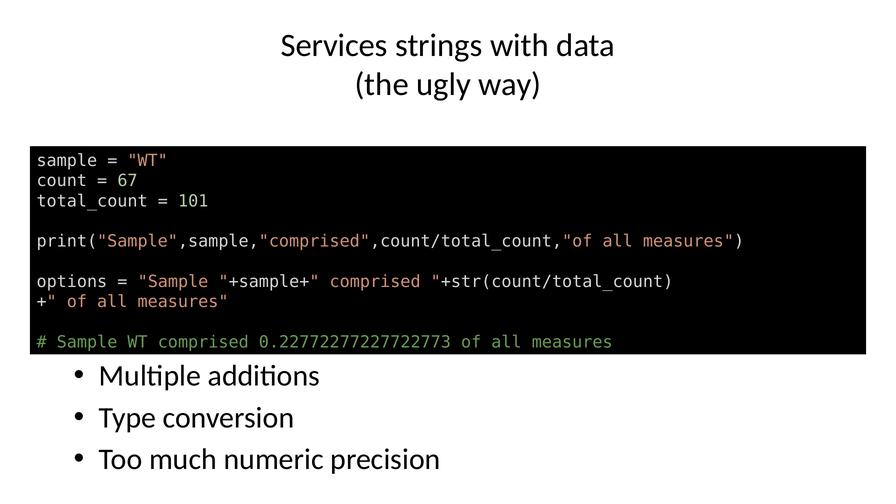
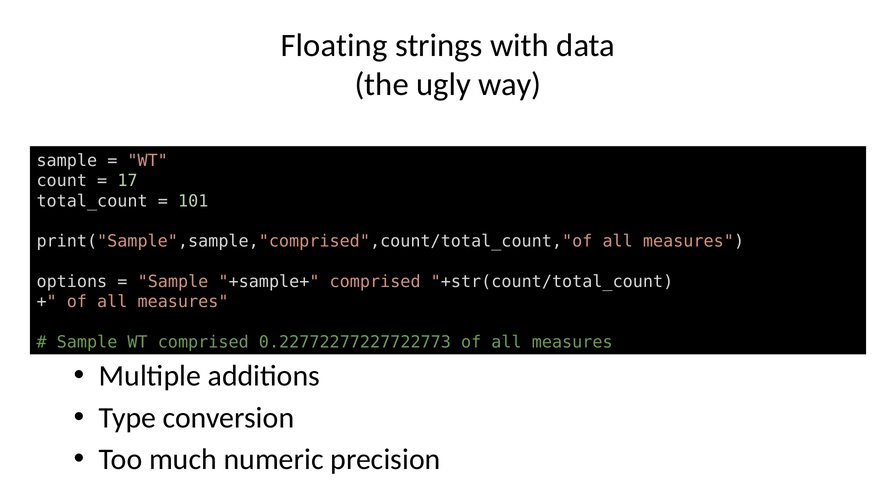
Services: Services -> Floating (334, 45)
67: 67 -> 17 (127, 181)
